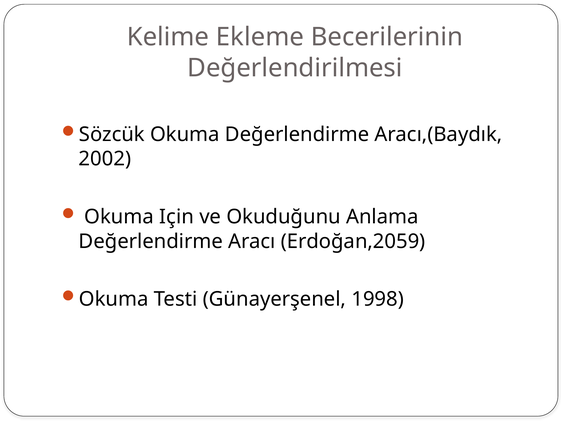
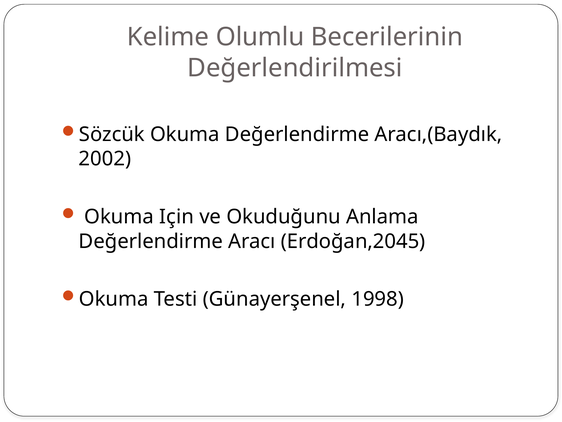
Ekleme: Ekleme -> Olumlu (260, 37)
Erdoğan,2059: Erdoğan,2059 -> Erdoğan,2045 (353, 241)
